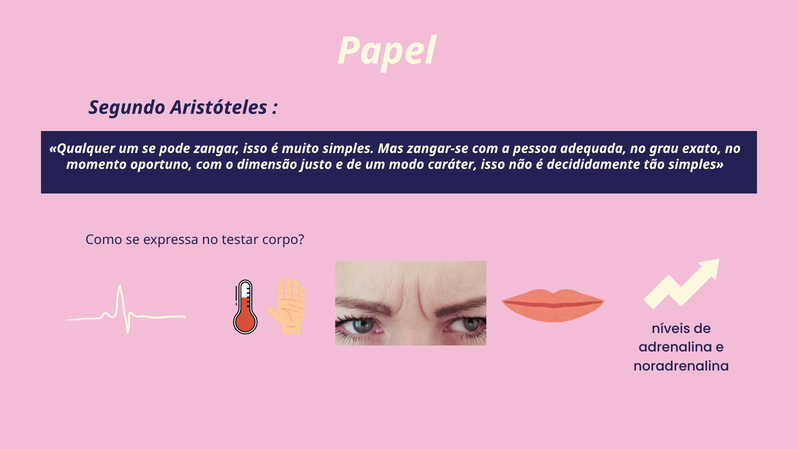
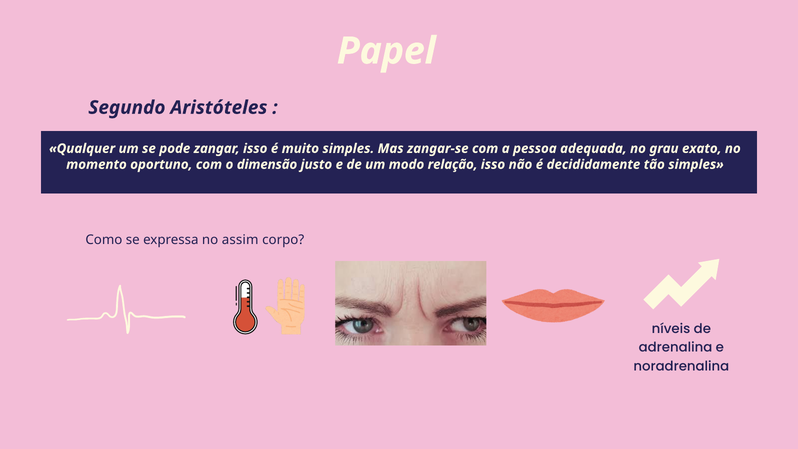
caráter: caráter -> relação (453, 164)
testar: testar -> assim (240, 240)
